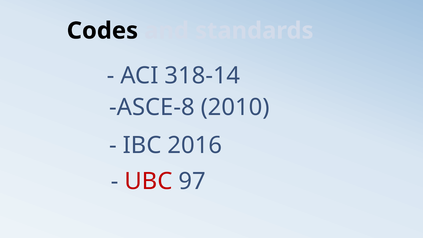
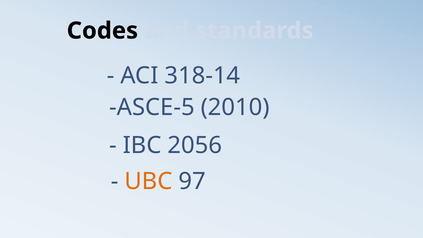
ASCE-8: ASCE-8 -> ASCE-5 (152, 107)
2016: 2016 -> 2056 (195, 145)
UBC colour: red -> orange (148, 181)
